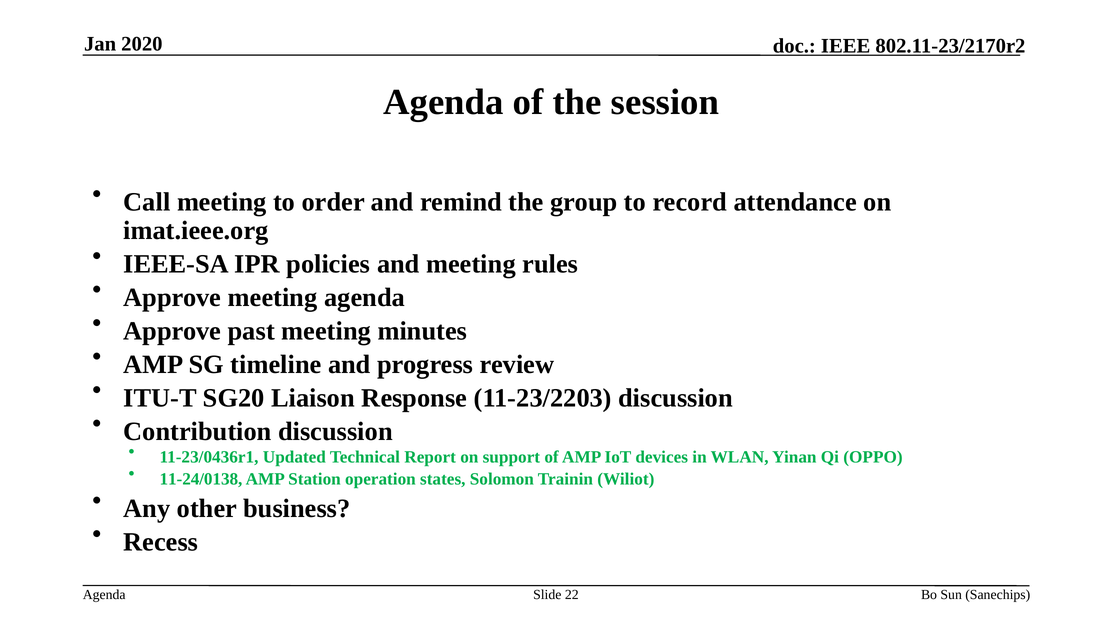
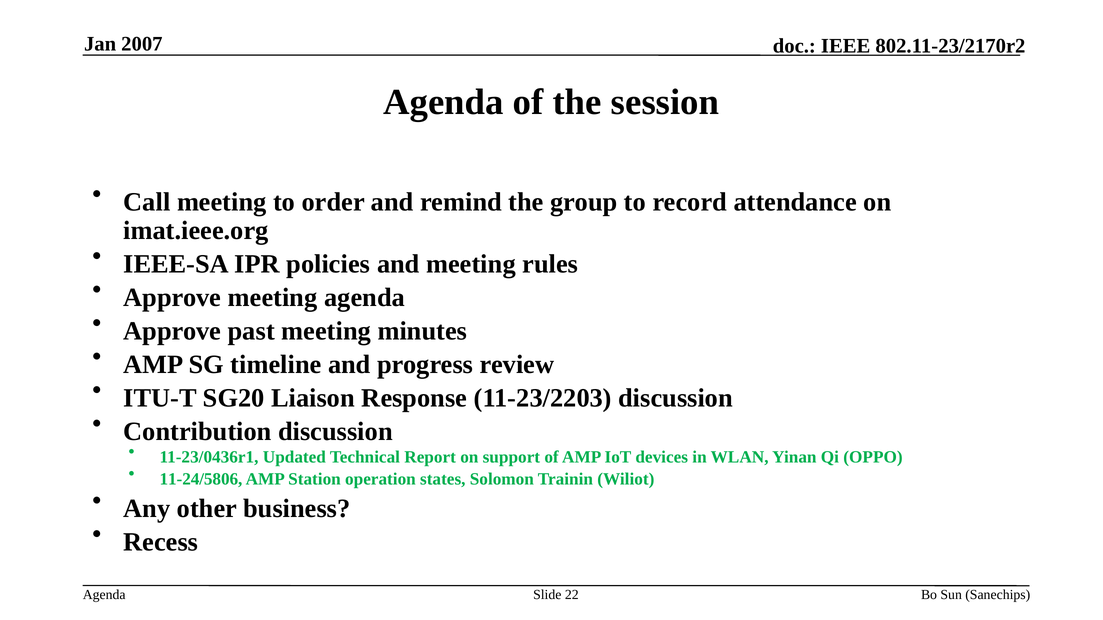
2020: 2020 -> 2007 (142, 44)
11-24/0138: 11-24/0138 -> 11-24/5806 (201, 479)
